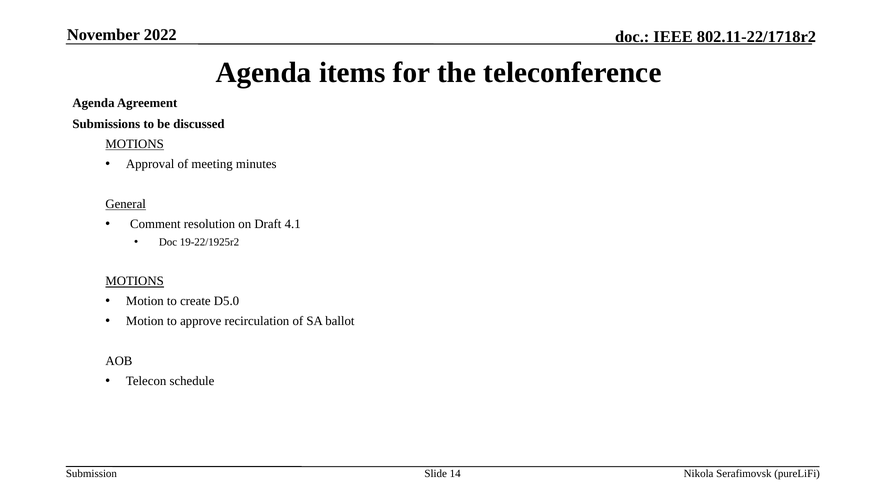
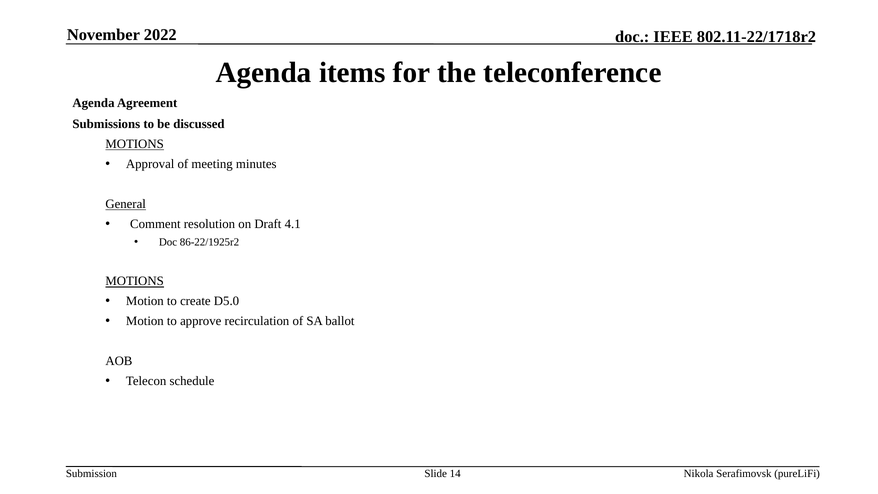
19-22/1925r2: 19-22/1925r2 -> 86-22/1925r2 (210, 242)
